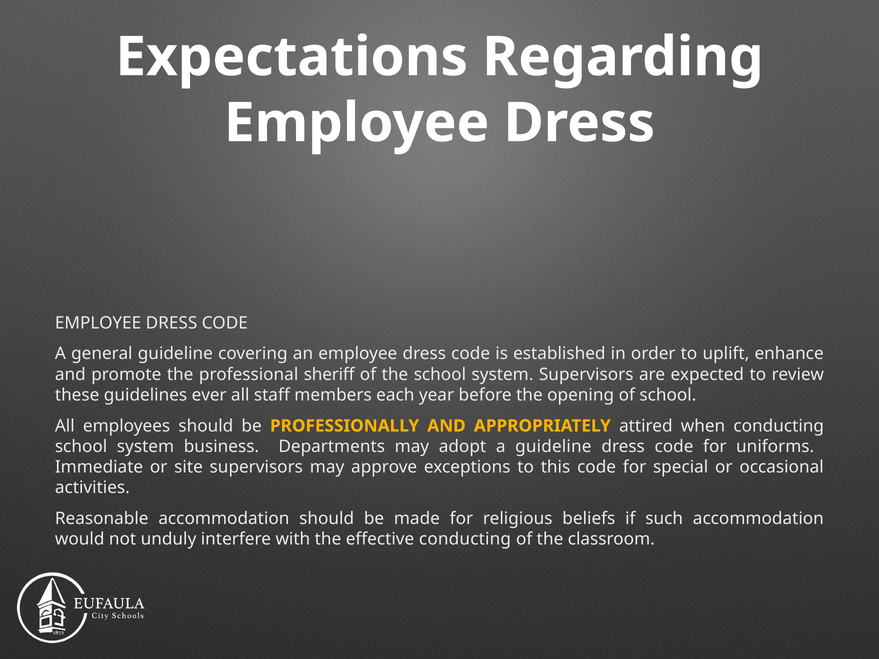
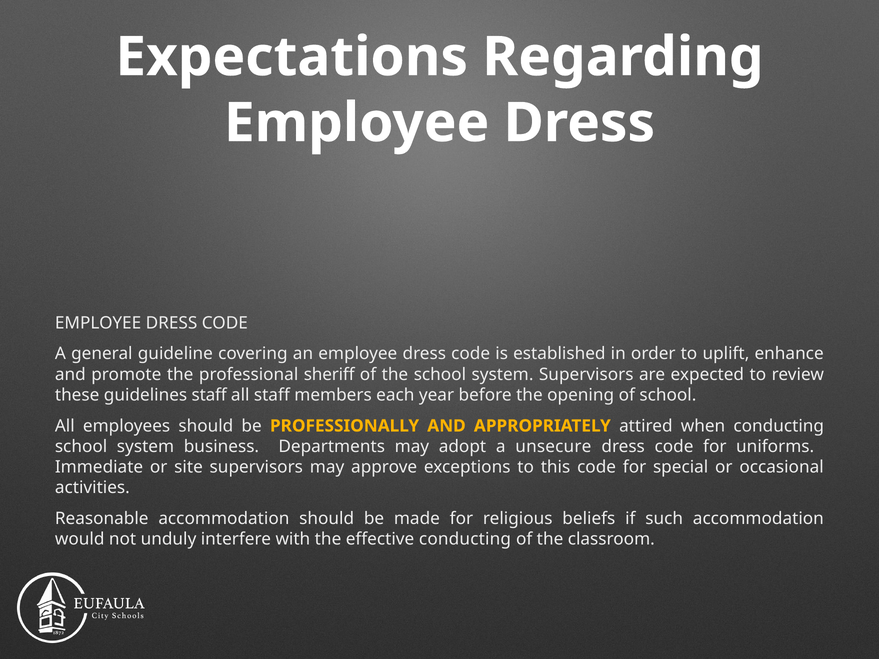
guidelines ever: ever -> staff (209, 395)
a guideline: guideline -> unsecure (553, 447)
